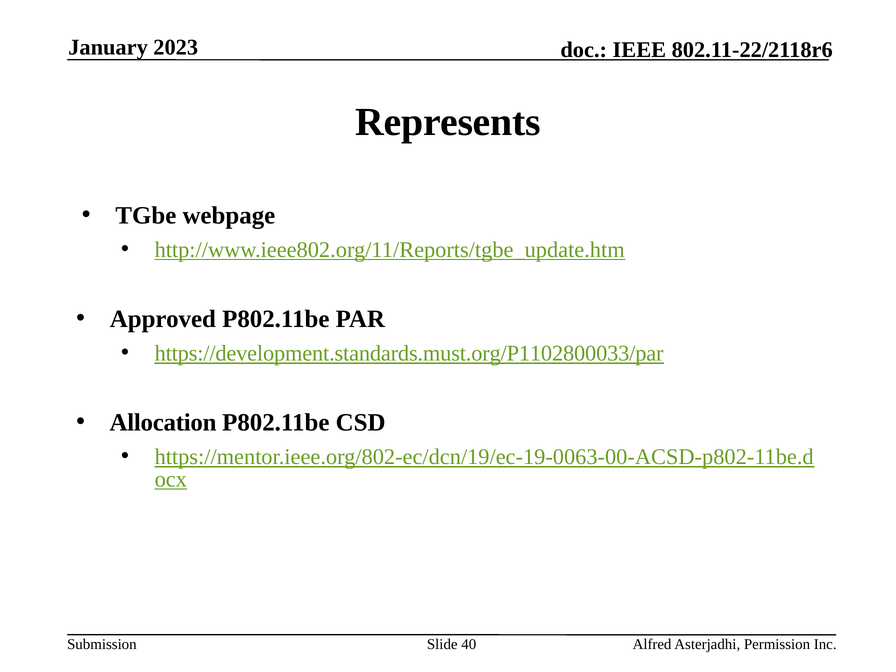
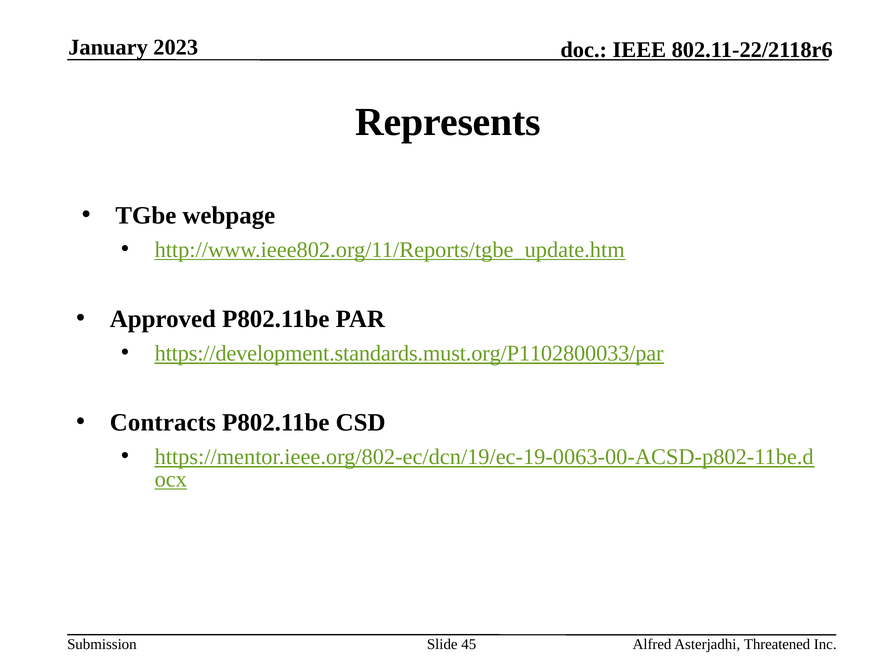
Allocation: Allocation -> Contracts (163, 422)
40: 40 -> 45 (469, 644)
Permission: Permission -> Threatened (777, 644)
